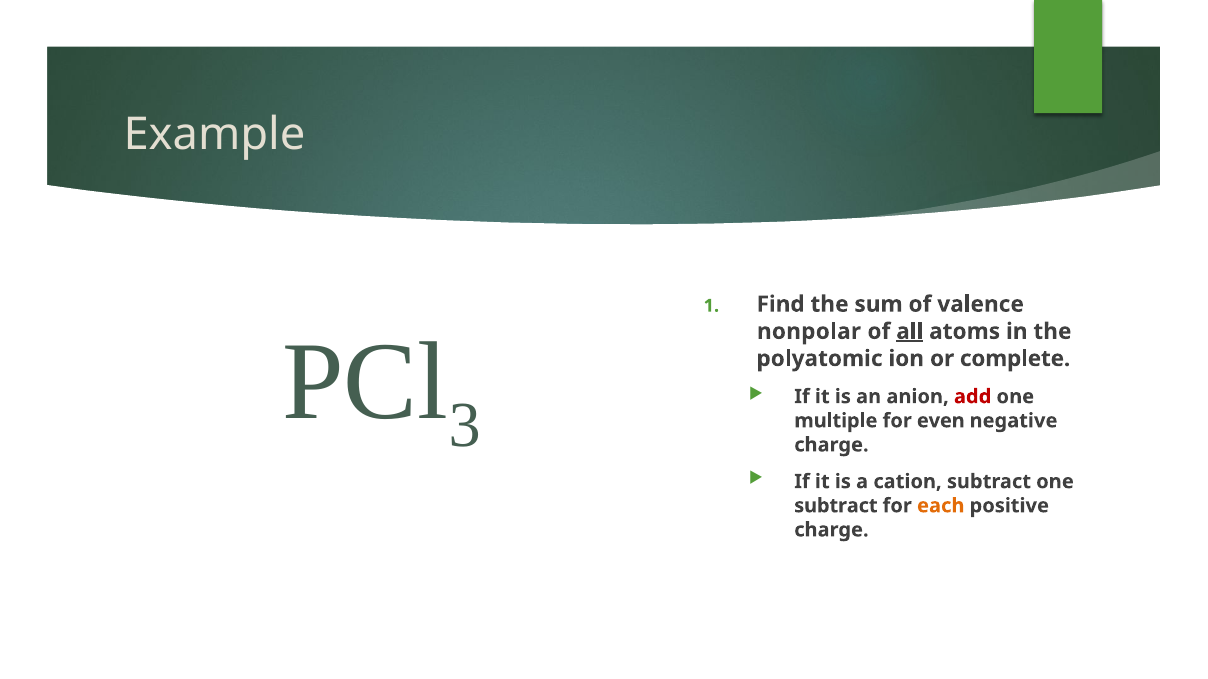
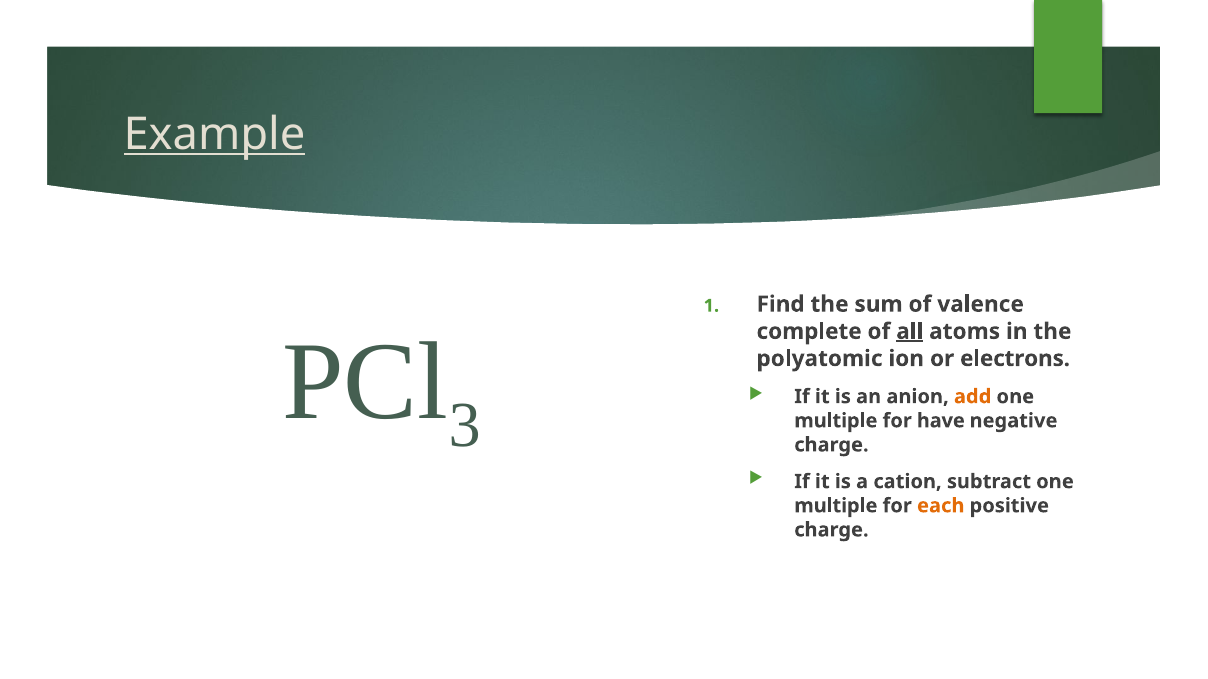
Example underline: none -> present (215, 135)
nonpolar: nonpolar -> complete (809, 332)
complete: complete -> electrons (1015, 359)
add colour: red -> orange (973, 397)
even: even -> have (941, 421)
subtract: subtract -> multiple (836, 506)
